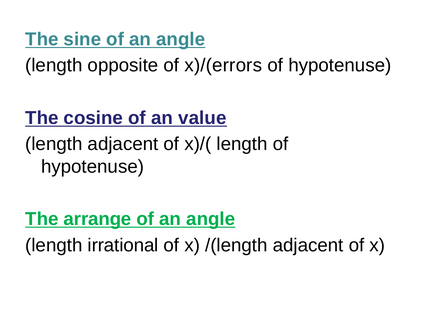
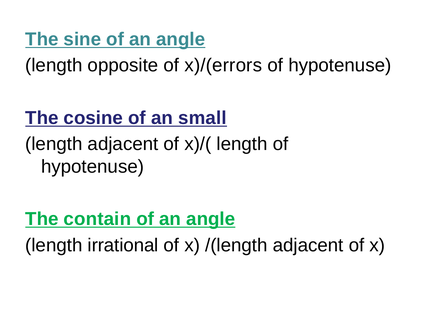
value: value -> small (202, 118)
arrange: arrange -> contain (97, 219)
